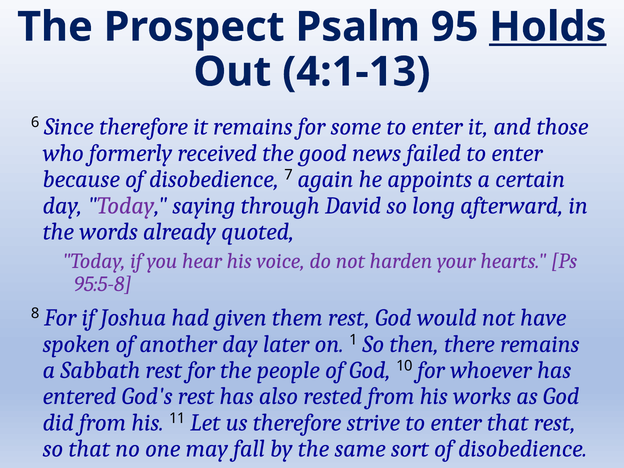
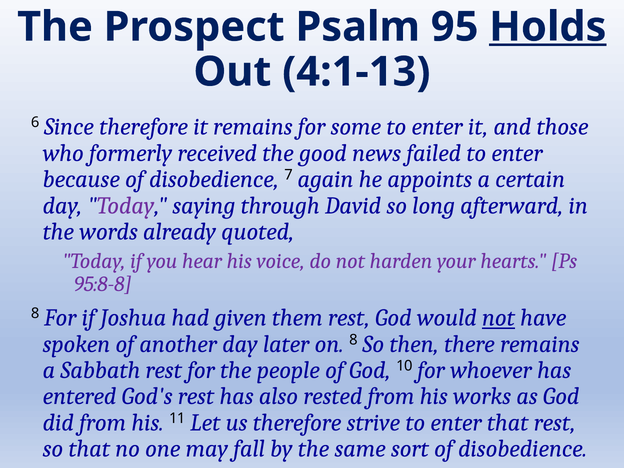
95:5-8: 95:5-8 -> 95:8-8 (103, 284)
not underline: none -> present (499, 318)
on 1: 1 -> 8 (353, 340)
